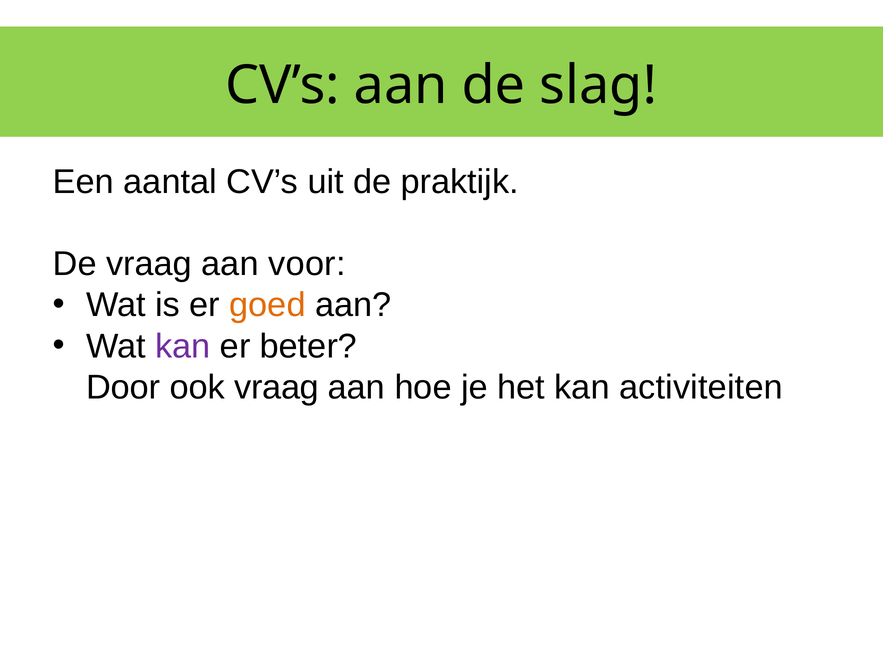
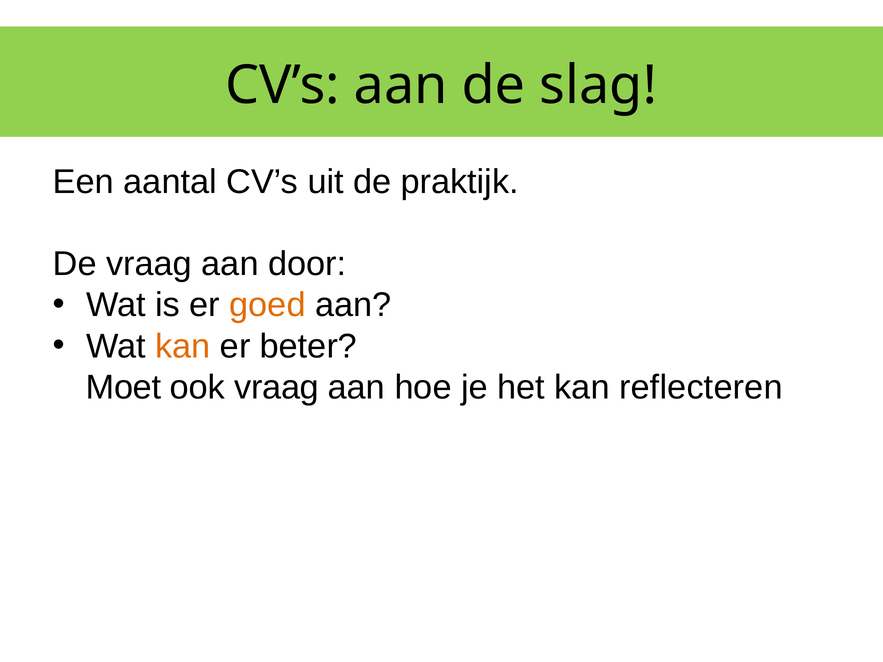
voor: voor -> door (307, 264)
kan colour: purple -> orange (183, 346)
Door: Door -> Moet (123, 388)
activiteiten: activiteiten -> reflecteren (701, 388)
